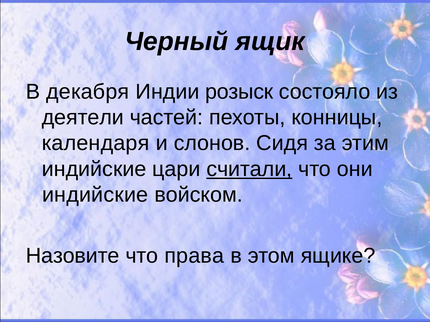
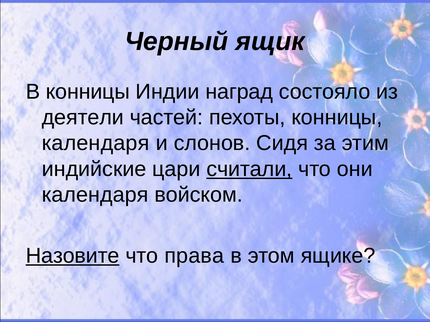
В декабря: декабря -> конницы (88, 92)
розыск: розыск -> наград (239, 92)
индийские: индийские -> календаря (95, 195)
Назовите underline: none -> present (73, 256)
